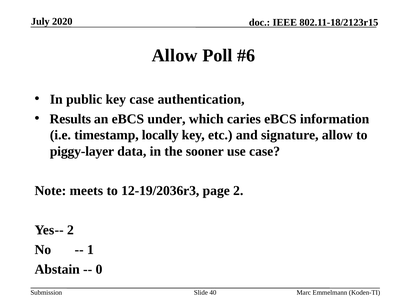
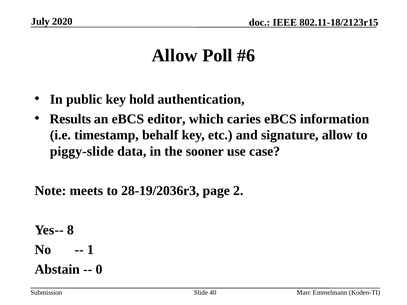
key case: case -> hold (142, 99)
under: under -> editor (167, 119)
locally: locally -> behalf (160, 135)
piggy-layer: piggy-layer -> piggy-slide (82, 152)
12-19/2036r3: 12-19/2036r3 -> 28-19/2036r3 (160, 191)
2: 2 -> 8 (70, 230)
